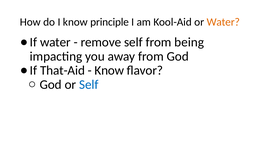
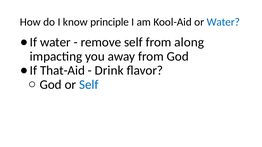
Water colour: orange -> blue (223, 22)
being: being -> along (189, 42)
Know: Know -> Drink (109, 71)
